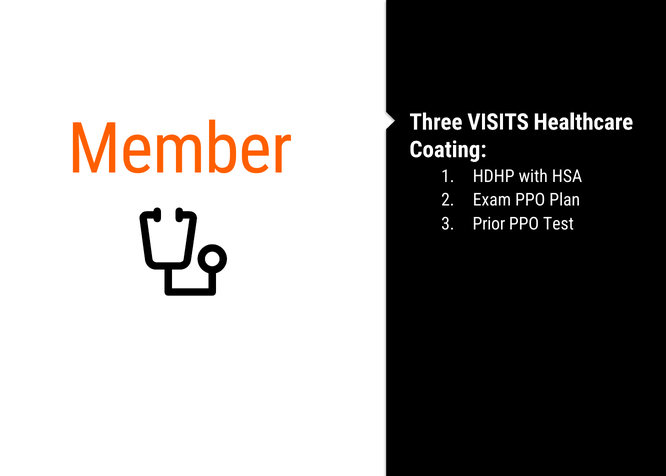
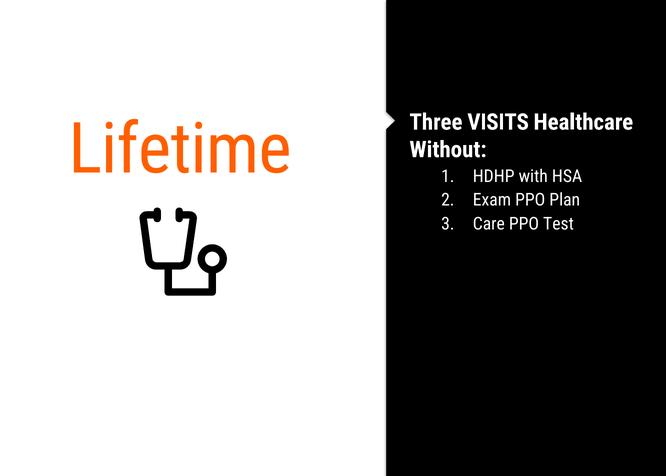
Member: Member -> Lifetime (180, 149)
Coating: Coating -> Without (448, 150)
Prior: Prior -> Care (489, 224)
